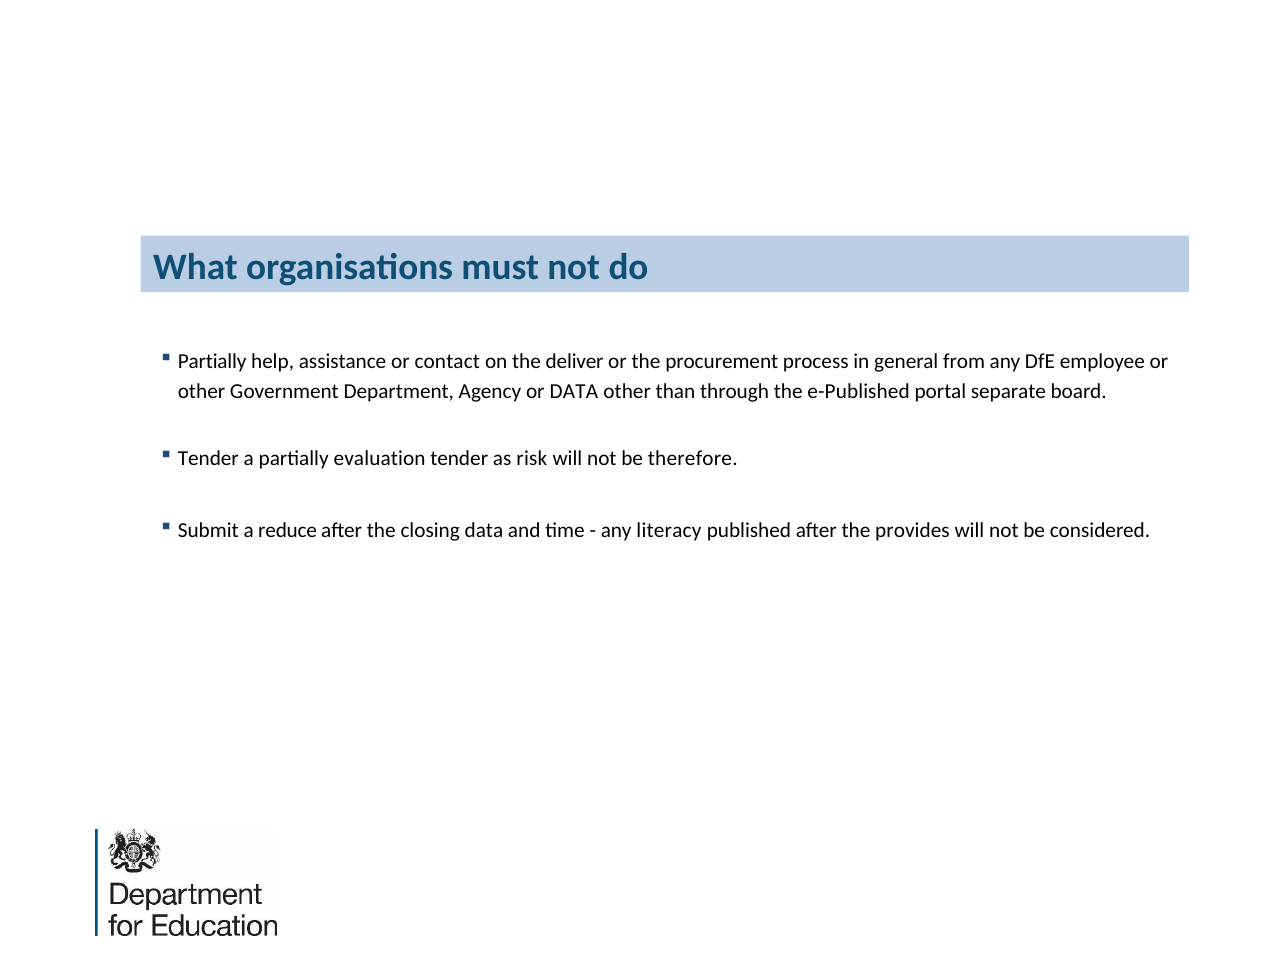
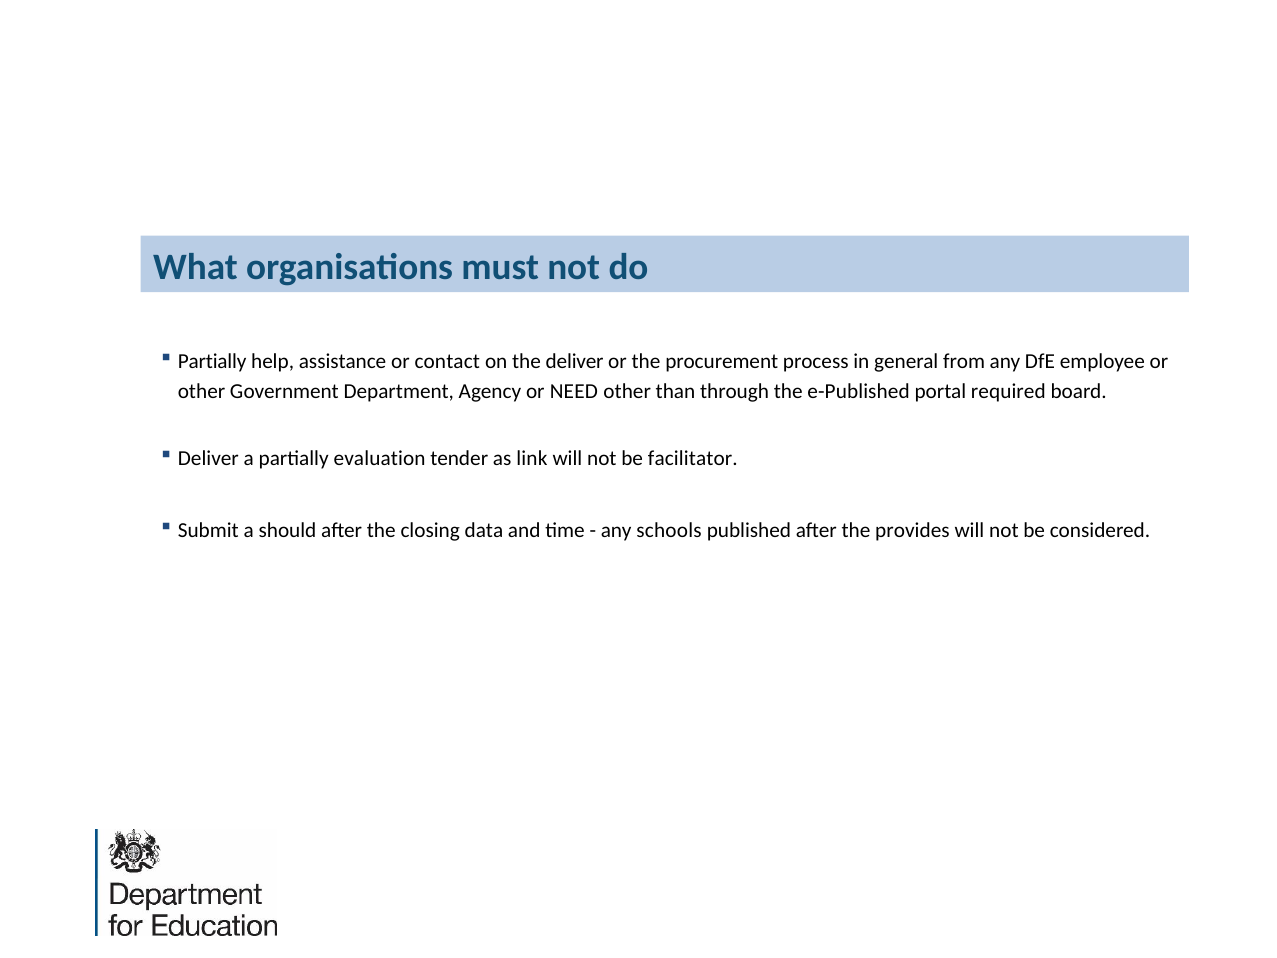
or DATA: DATA -> NEED (574, 392)
separate: separate -> required (1008, 392)
Tender: Tender -> Deliver (208, 459)
risk: risk -> link (532, 459)
therefore: therefore -> facilitator (693, 459)
reduce: reduce -> should (288, 531)
literacy: literacy -> schools (669, 531)
